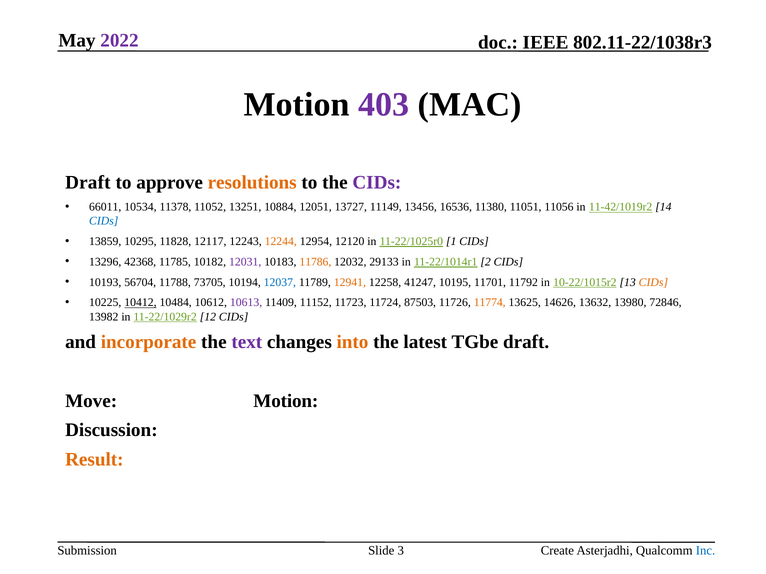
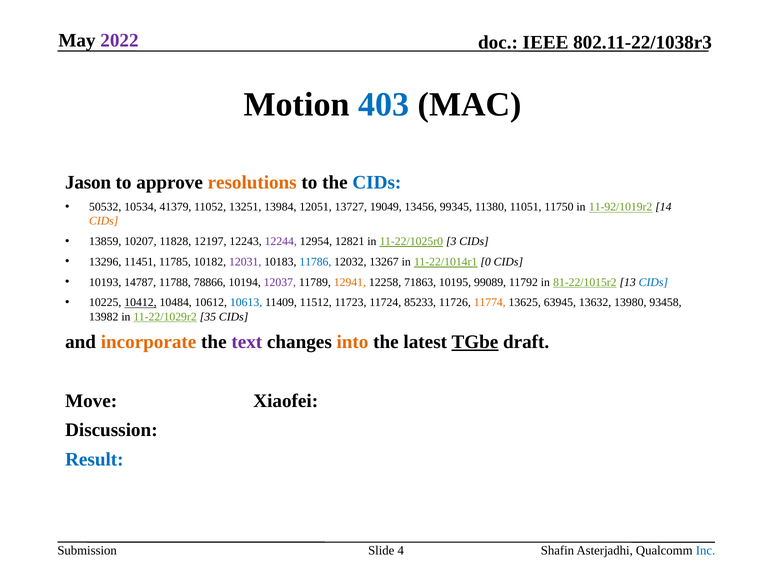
403 colour: purple -> blue (384, 104)
Draft: Draft -> Jason (88, 183)
CIDs colour: purple -> blue (377, 183)
66011: 66011 -> 50532 (105, 207)
11378: 11378 -> 41379 (175, 207)
10884: 10884 -> 13984 (280, 207)
11149: 11149 -> 19049 (386, 207)
16536: 16536 -> 99345 (456, 207)
11056: 11056 -> 11750 (559, 207)
11-42/1019r2: 11-42/1019r2 -> 11-92/1019r2 (621, 207)
CIDs colour: blue -> orange (104, 221)
10295: 10295 -> 10207 (140, 242)
12117: 12117 -> 12197 (210, 242)
12244 colour: orange -> purple (281, 242)
12120: 12120 -> 12821 (350, 242)
1: 1 -> 3 (451, 242)
42368: 42368 -> 11451 (140, 262)
11786 colour: orange -> blue (315, 262)
29133: 29133 -> 13267 (384, 262)
2: 2 -> 0 (486, 262)
56704: 56704 -> 14787 (140, 282)
73705: 73705 -> 78866 (210, 282)
12037 colour: blue -> purple (280, 282)
41247: 41247 -> 71863 (420, 282)
11701: 11701 -> 99089 (490, 282)
10-22/1015r2: 10-22/1015r2 -> 81-22/1015r2 (585, 282)
CIDs colour: orange -> blue (653, 282)
10613 colour: purple -> blue (246, 303)
11152: 11152 -> 11512 (316, 303)
87503: 87503 -> 85233 (420, 303)
14626: 14626 -> 63945 (560, 303)
72846: 72846 -> 93458 (666, 303)
12: 12 -> 35 (208, 317)
TGbe underline: none -> present (475, 342)
Move Motion: Motion -> Xiaofei (286, 401)
Result colour: orange -> blue (94, 460)
3: 3 -> 4 (401, 551)
Create: Create -> Shafin (557, 551)
